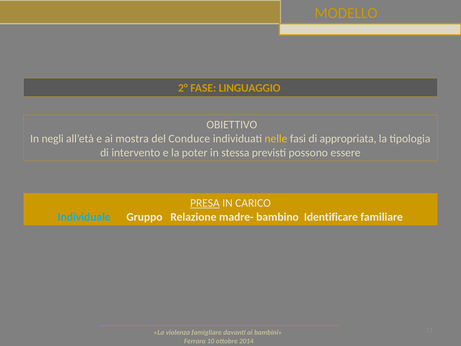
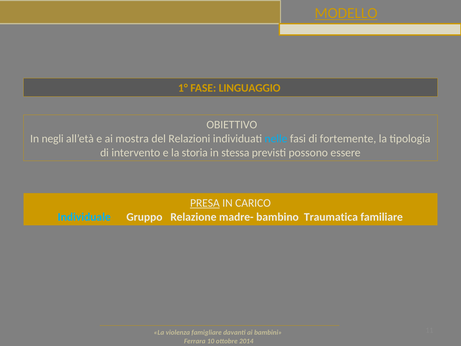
MODELLO underline: none -> present (346, 13)
2°: 2° -> 1° (183, 88)
Conduce: Conduce -> Relazioni (189, 139)
nelle colour: yellow -> light blue (276, 139)
appropriata: appropriata -> fortemente (348, 139)
poter: poter -> storia (195, 152)
Identificare: Identificare -> Traumatica (331, 217)
